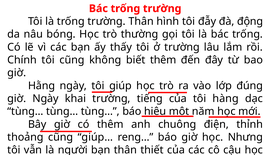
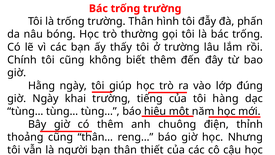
động: động -> phấn (250, 21)
giúp…: giúp… -> thân… (95, 137)
